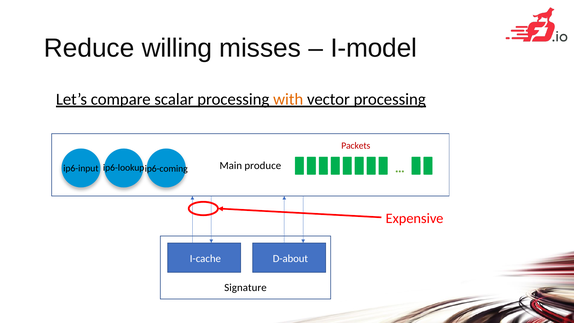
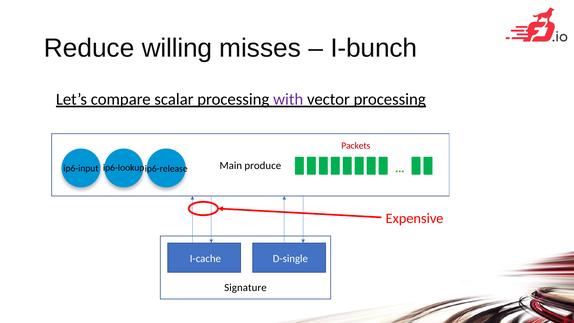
I-model: I-model -> I-bunch (374, 48)
with colour: orange -> purple (288, 99)
ip6-coming: ip6-coming -> ip6-release (166, 168)
D-about: D-about -> D-single (290, 258)
